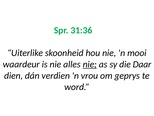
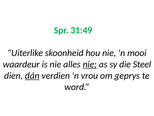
31:36: 31:36 -> 31:49 (81, 30)
Daar: Daar -> Steel (142, 64)
dán underline: none -> present (32, 75)
